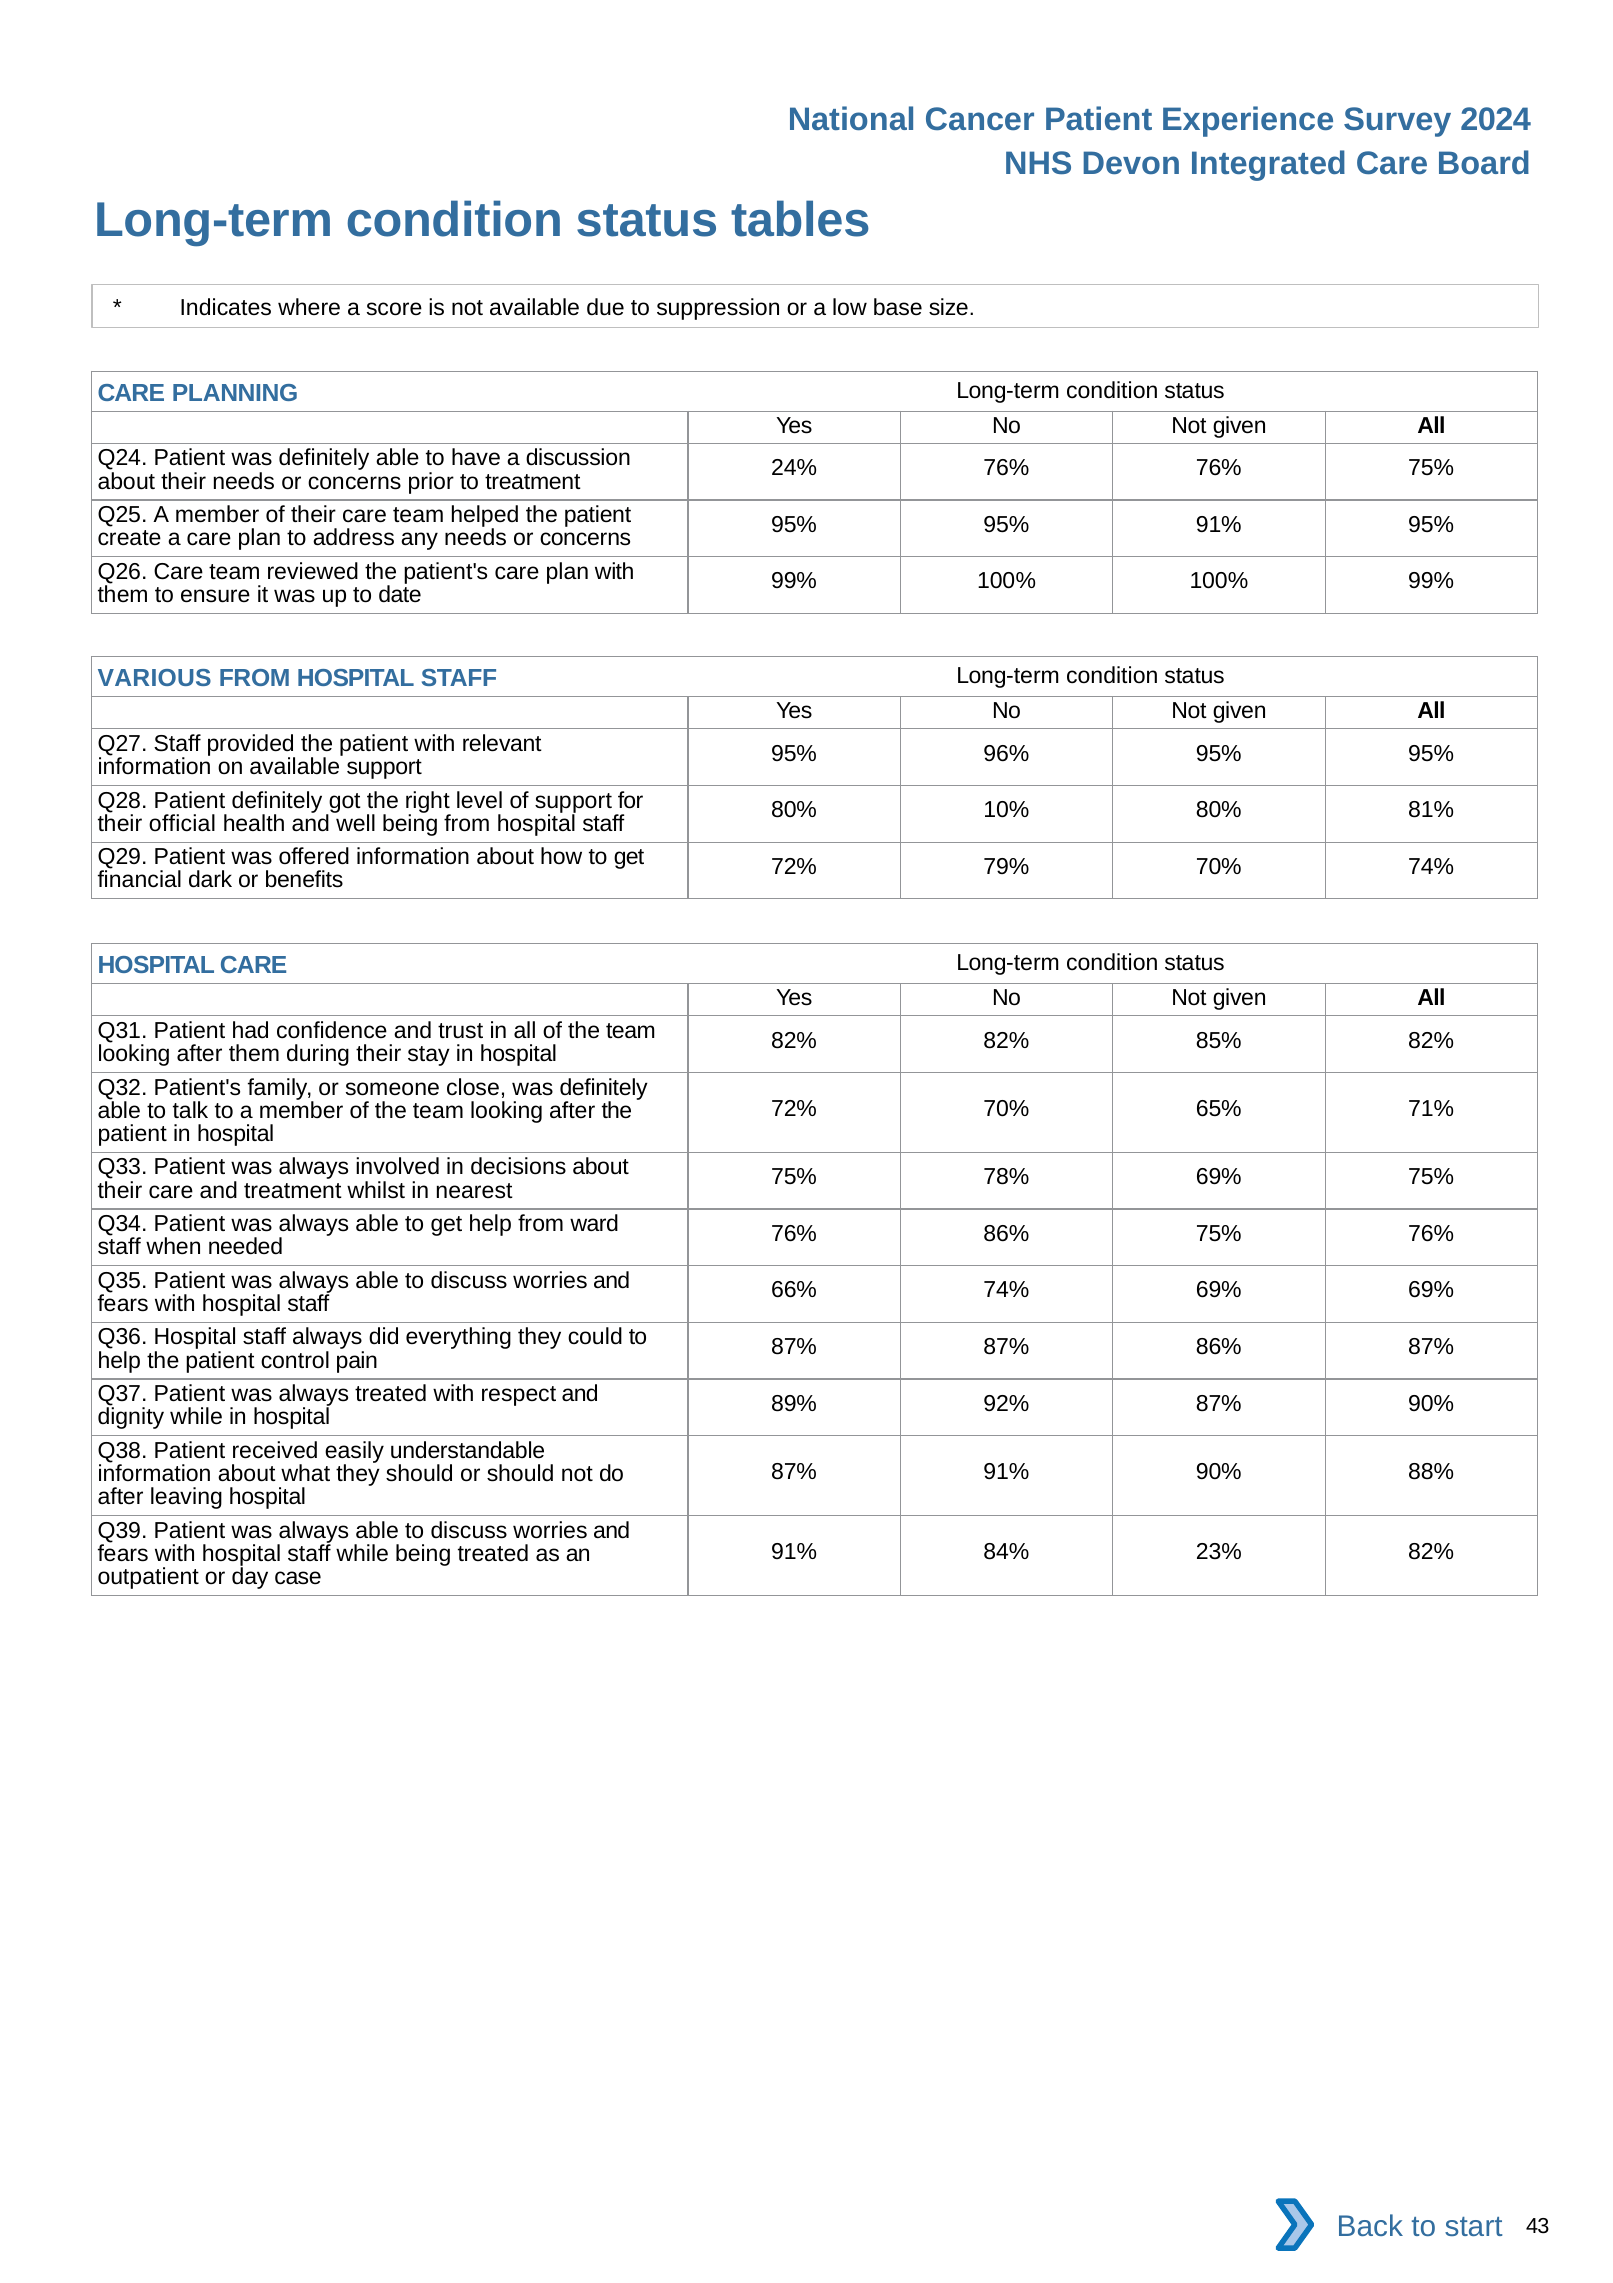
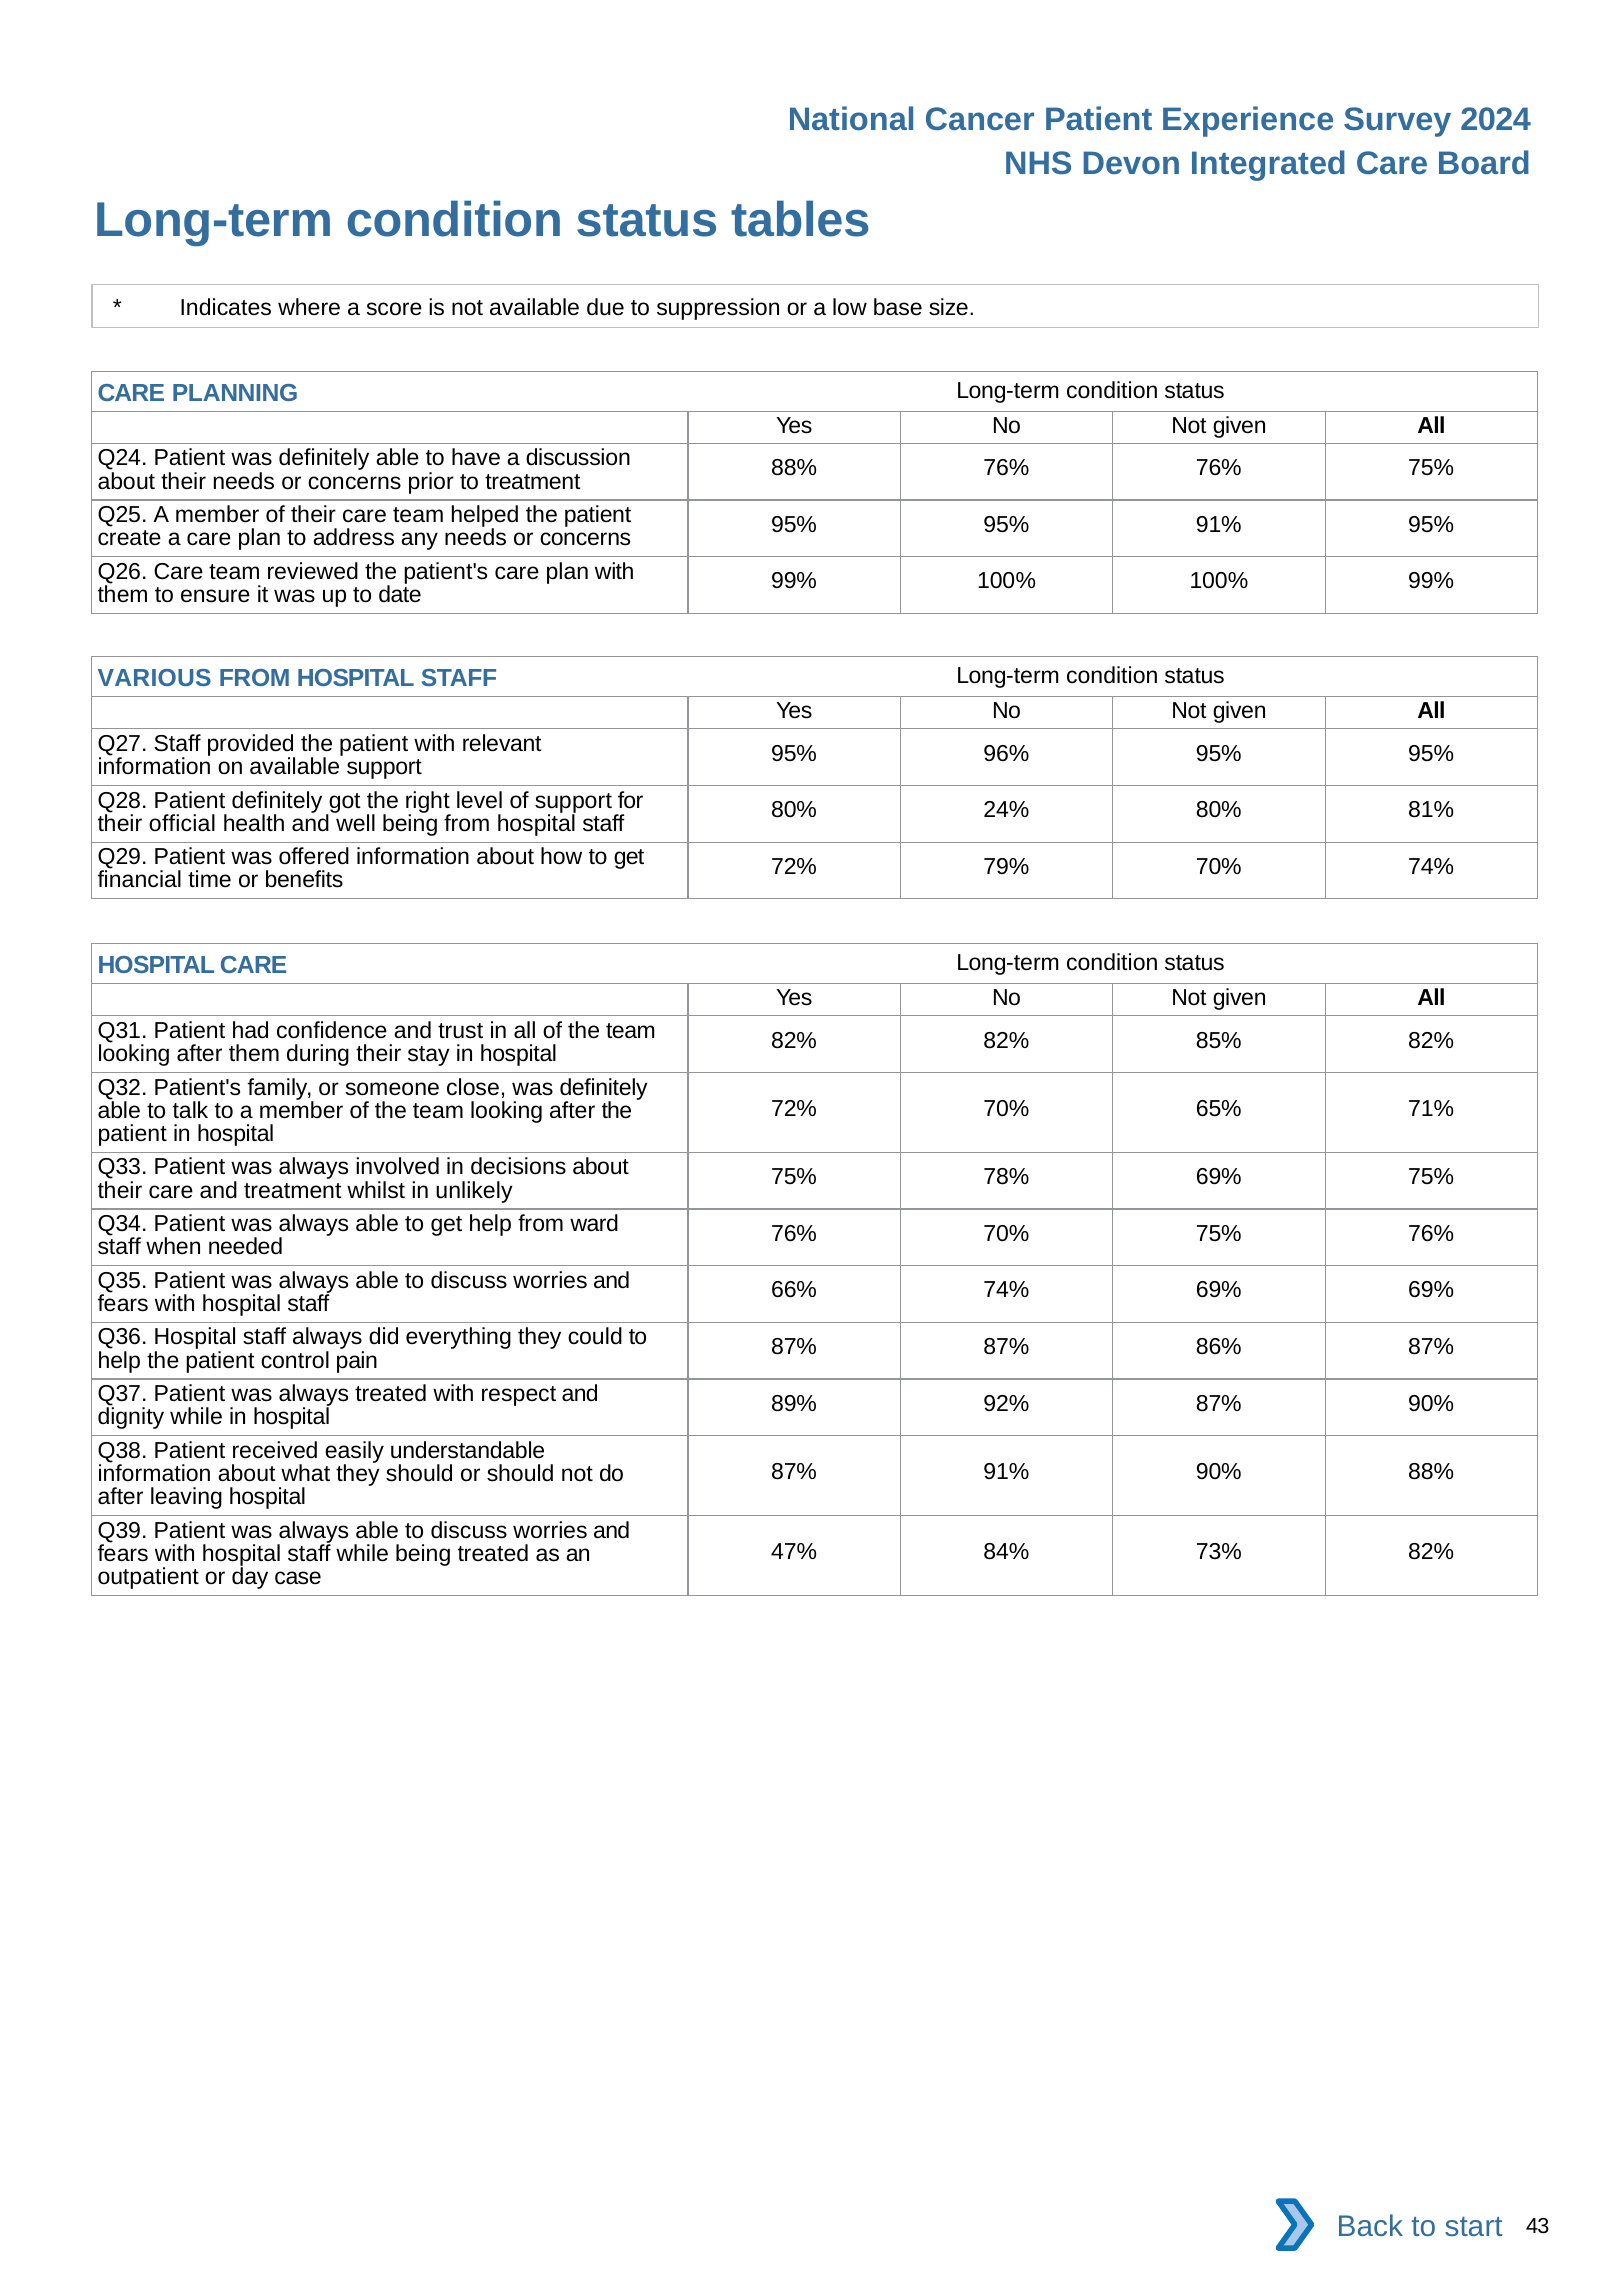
24%: 24% -> 88% (794, 468)
10%: 10% -> 24% (1006, 810)
dark: dark -> time (210, 880)
nearest: nearest -> unlikely (474, 1190)
76% 86%: 86% -> 70% (1006, 1234)
91%: 91% -> 47% (794, 1552)
23%: 23% -> 73% (1219, 1552)
